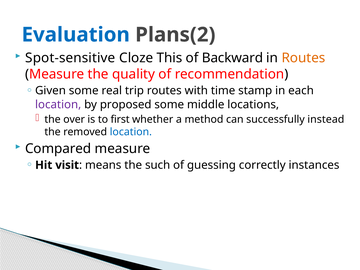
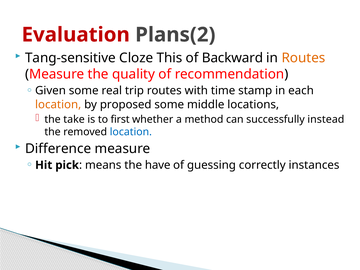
Evaluation colour: blue -> red (76, 35)
Spot-sensitive: Spot-sensitive -> Tang-sensitive (70, 58)
location colour: purple -> orange (58, 104)
over: over -> take (74, 119)
Compared: Compared -> Difference (58, 149)
visit: visit -> pick (67, 165)
such: such -> have (158, 165)
